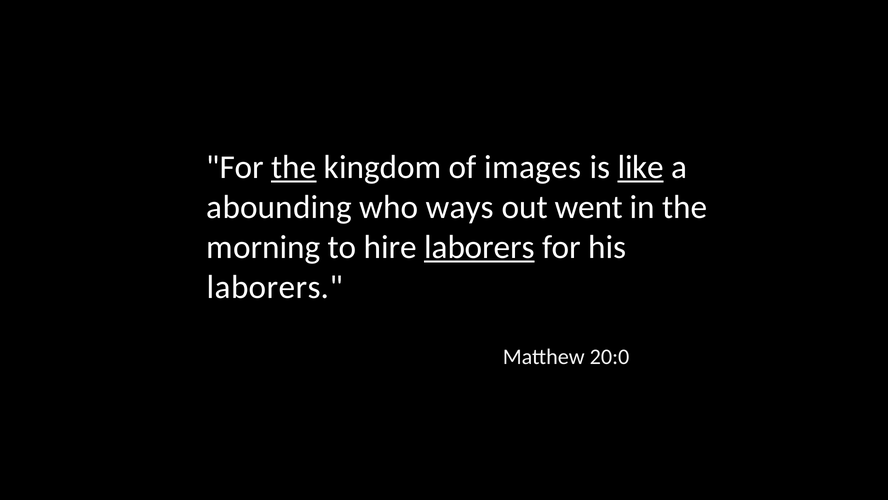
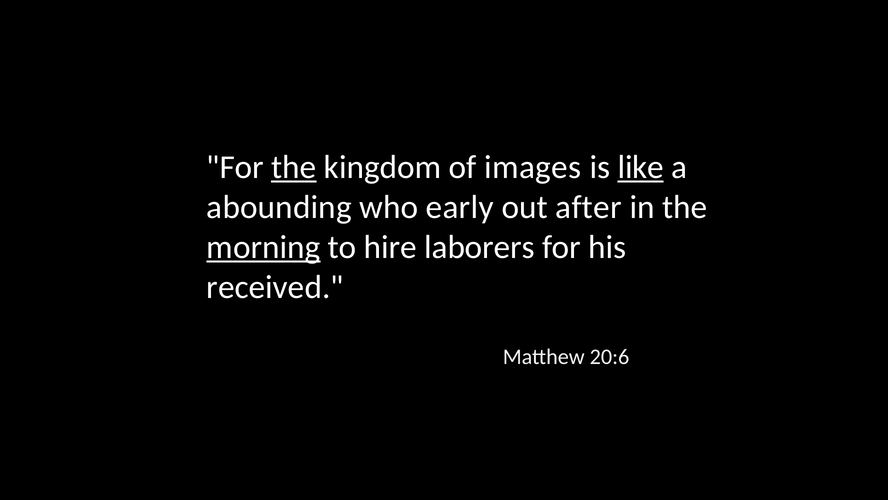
ways: ways -> early (460, 207)
went: went -> after (589, 207)
morning underline: none -> present (263, 247)
laborers underline: present -> none (479, 247)
laborers: laborers -> received (275, 287)
20:0: 20:0 -> 20:6 (610, 357)
